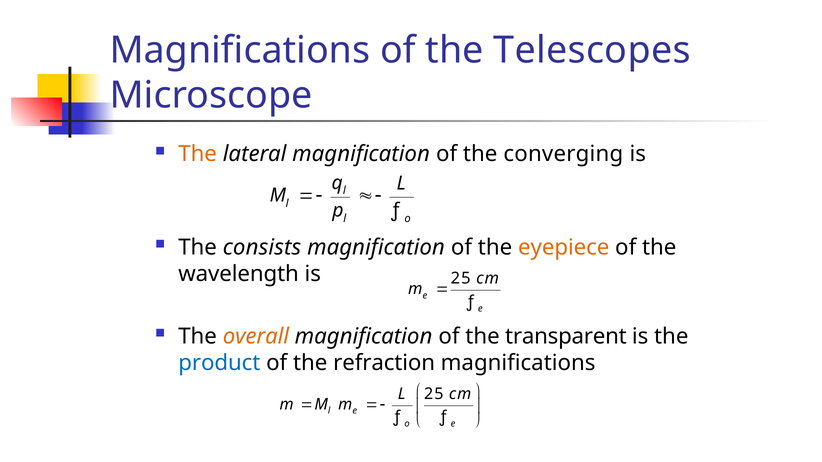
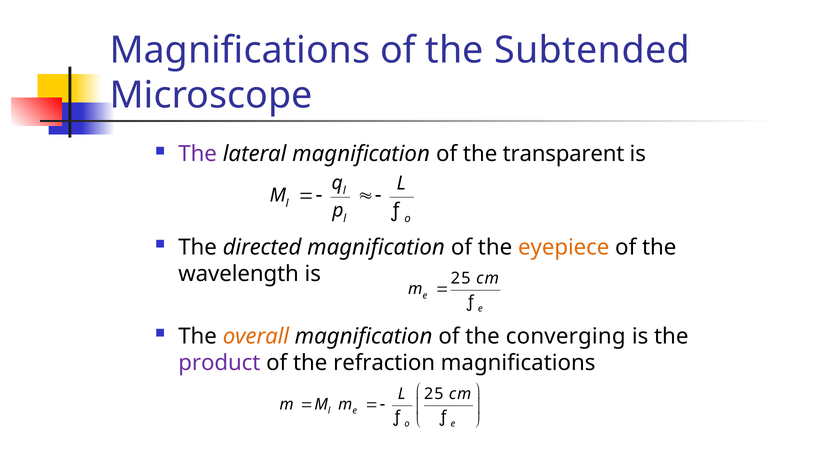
Telescopes: Telescopes -> Subtended (592, 50)
The colour: orange -> purple (198, 154)
converging: converging -> transparent (564, 154)
consists: consists -> directed (262, 247)
transparent: transparent -> converging (566, 336)
product colour: blue -> purple (219, 363)
